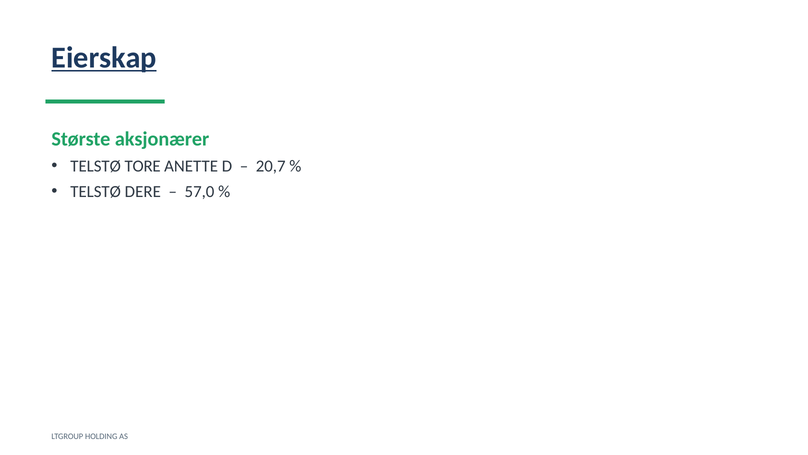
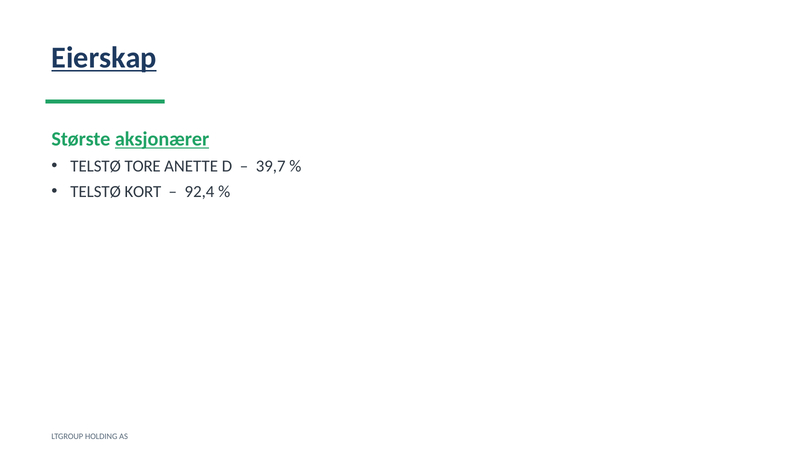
aksjonærer underline: none -> present (162, 139)
20,7: 20,7 -> 39,7 (271, 166)
DERE: DERE -> KORT (143, 191)
57,0: 57,0 -> 92,4 (199, 191)
